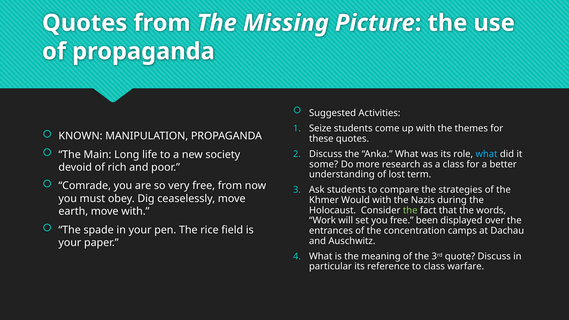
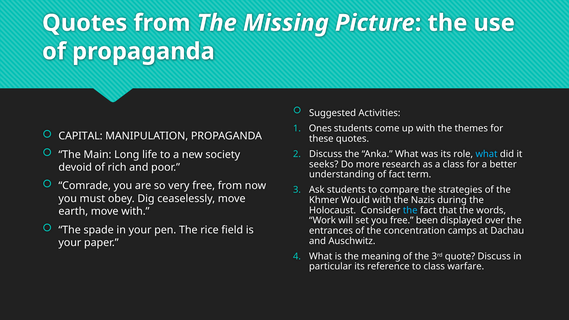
Seize: Seize -> Ones (320, 128)
KNOWN: KNOWN -> CAPITAL (81, 136)
some: some -> seeks (324, 164)
of lost: lost -> fact (397, 174)
the colour: light green -> light blue (410, 210)
